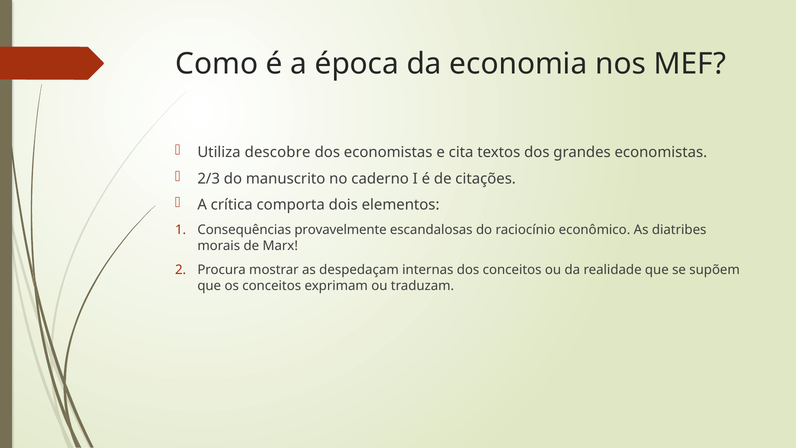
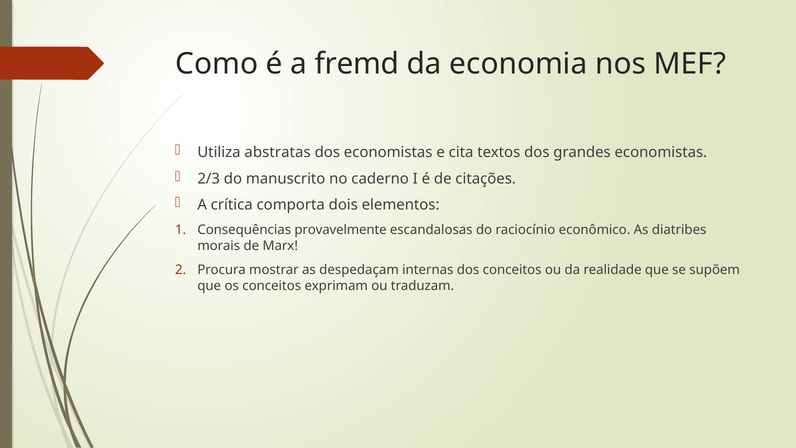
época: época -> fremd (357, 64)
descobre: descobre -> abstratas (278, 152)
